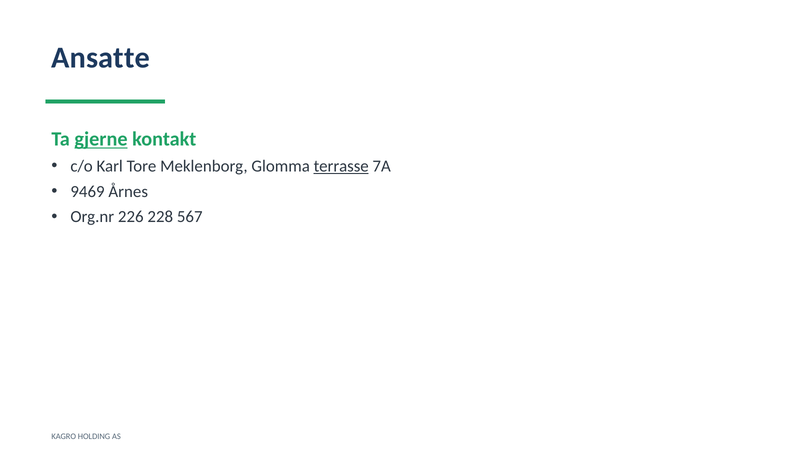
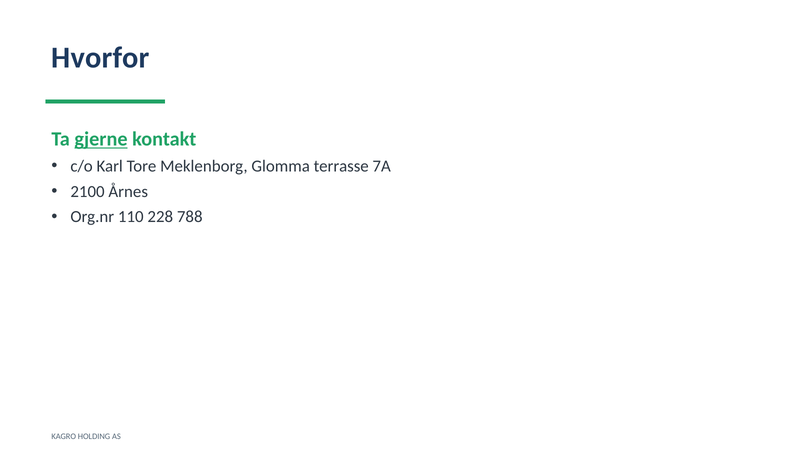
Ansatte: Ansatte -> Hvorfor (101, 58)
terrasse underline: present -> none (341, 166)
9469: 9469 -> 2100 (88, 192)
226: 226 -> 110 (131, 217)
567: 567 -> 788 (190, 217)
